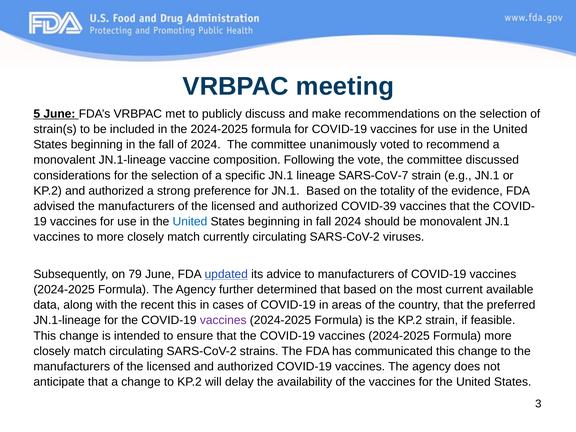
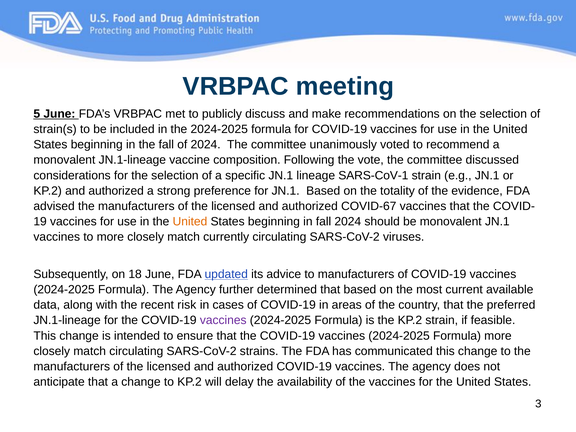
SARS-CoV-7: SARS-CoV-7 -> SARS-CoV-1 (373, 175)
COVID-39: COVID-39 -> COVID-67 (369, 206)
United colour: blue -> orange (190, 222)
79: 79 -> 18 (135, 274)
recent this: this -> risk (187, 305)
